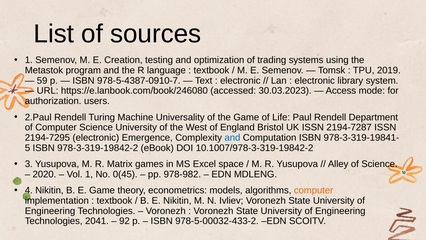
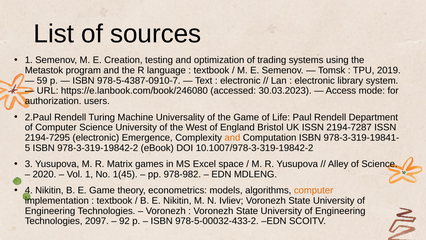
and colour: blue -> orange (232, 138)
0(45: 0(45 -> 1(45 (125, 174)
2041: 2041 -> 2097 (97, 221)
